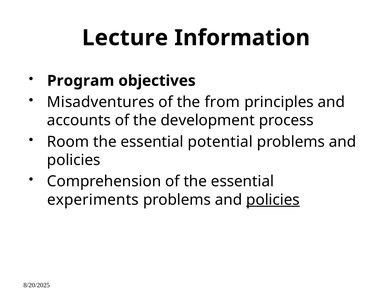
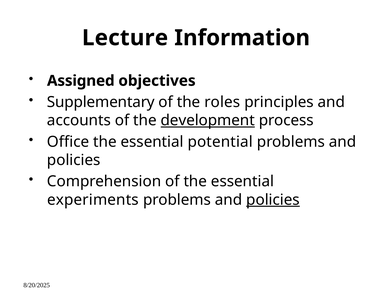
Program: Program -> Assigned (81, 81)
Misadventures: Misadventures -> Supplementary (101, 102)
from: from -> roles (222, 102)
development underline: none -> present (208, 120)
Room: Room -> Office (68, 142)
